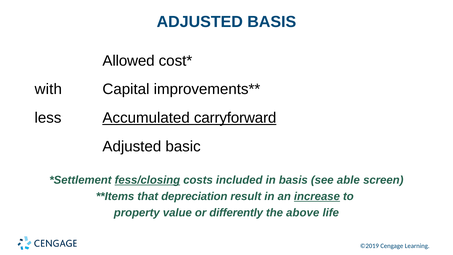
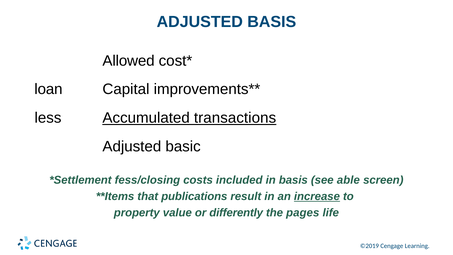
with: with -> loan (48, 89)
carryforward: carryforward -> transactions (235, 118)
fess/closing underline: present -> none (147, 180)
depreciation: depreciation -> publications (194, 196)
above: above -> pages (303, 213)
